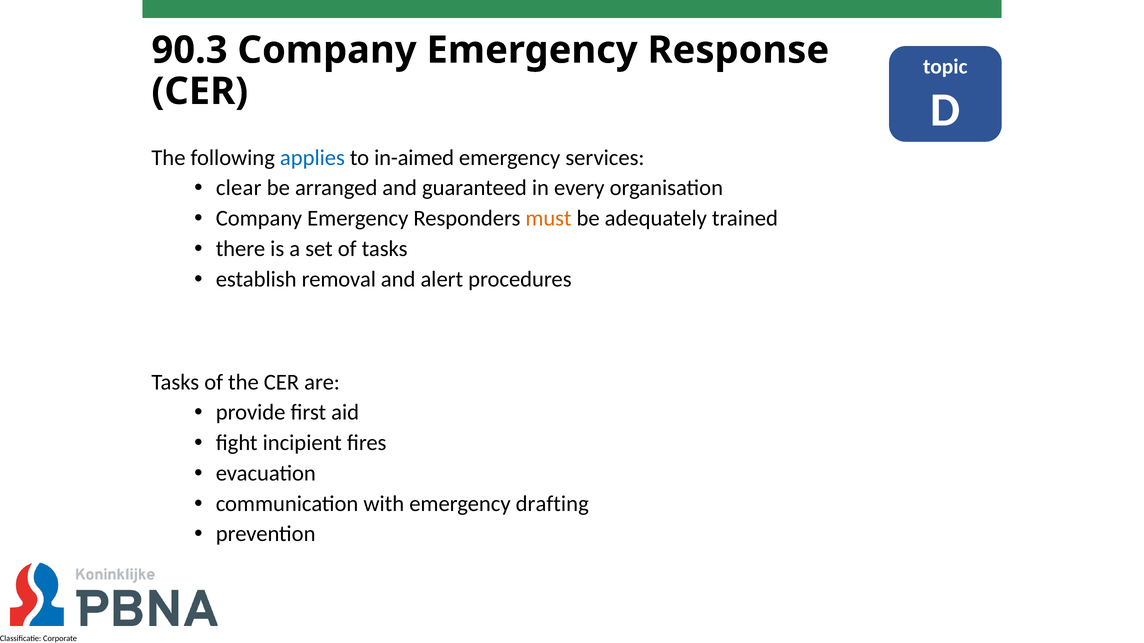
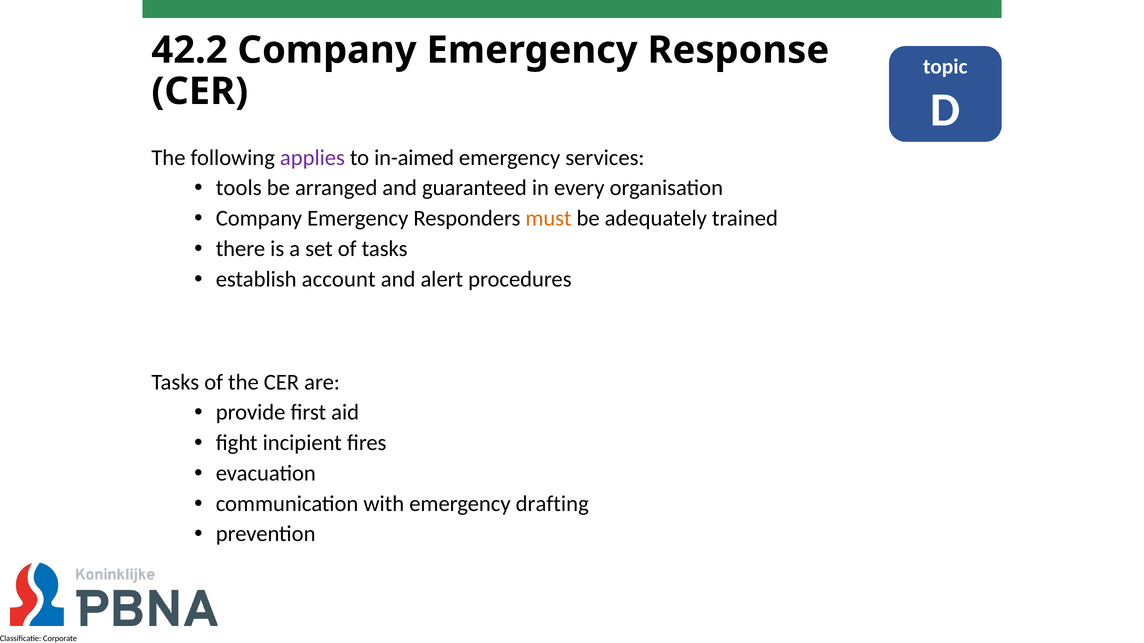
90.3: 90.3 -> 42.2 (190, 50)
applies colour: blue -> purple (312, 158)
clear: clear -> tools (239, 188)
removal: removal -> account (339, 279)
